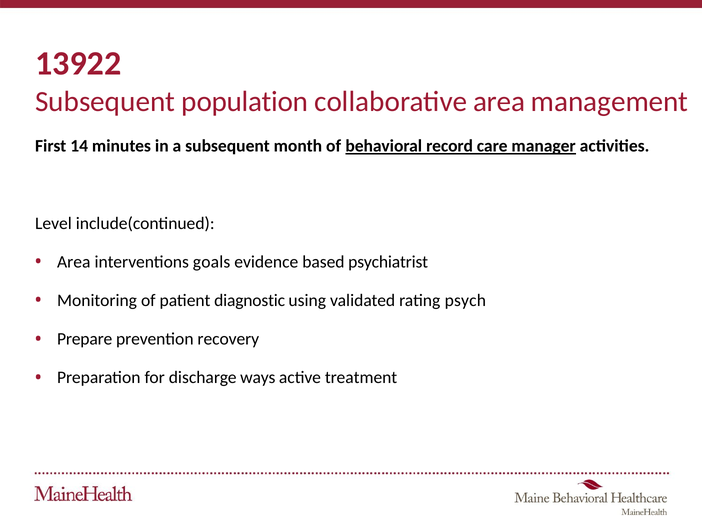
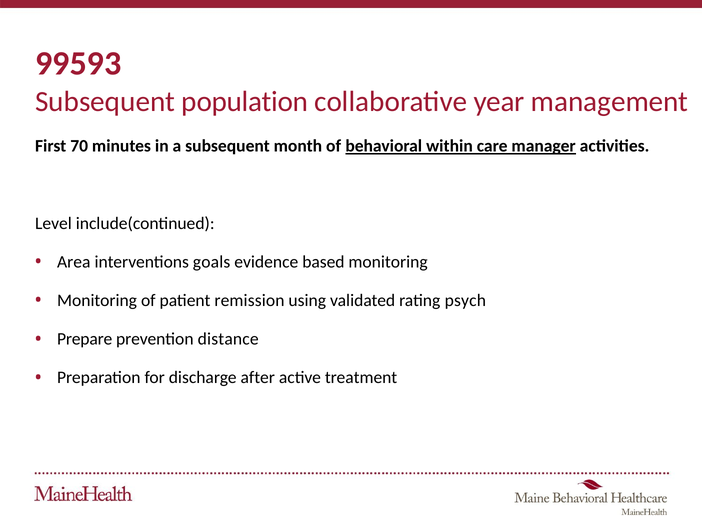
13922: 13922 -> 99593 (78, 64)
collaborative area: area -> year (499, 101)
14: 14 -> 70 (79, 146)
record: record -> within (449, 146)
based psychiatrist: psychiatrist -> monitoring (388, 262)
diagnostic: diagnostic -> remission (249, 301)
recovery: recovery -> distance (228, 339)
ways: ways -> after (258, 378)
